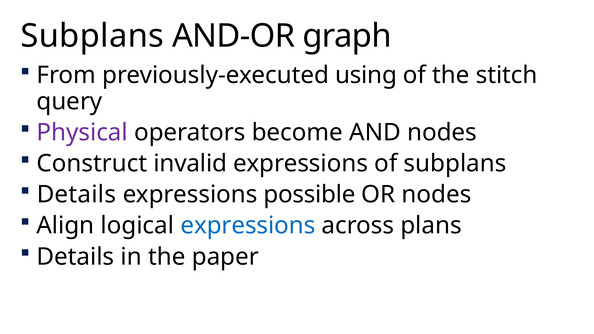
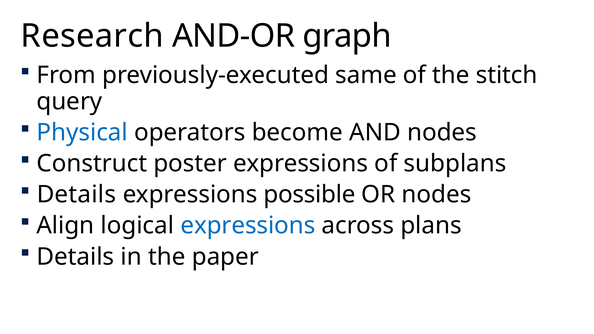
Subplans: Subplans -> Research (92, 36)
using: using -> same (366, 75)
Physical colour: purple -> blue (82, 133)
invalid: invalid -> poster (190, 164)
